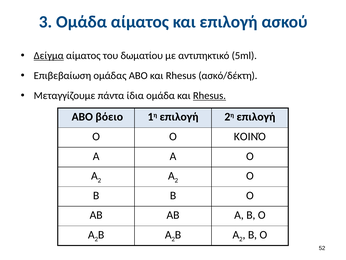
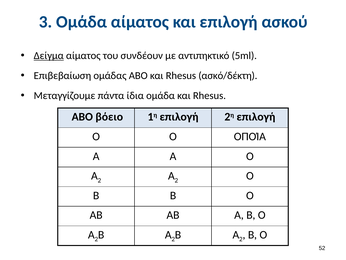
δωματίου: δωματίου -> συνδέουν (142, 56)
Rhesus underline: present -> none (209, 96)
ΚΟΙΝΌ: ΚΟΙΝΌ -> ΟΠΟΊΑ (250, 136)
